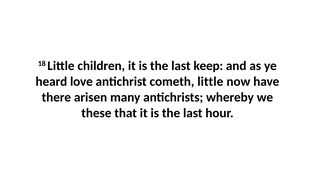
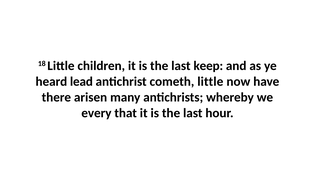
love: love -> lead (81, 82)
these: these -> every (96, 113)
